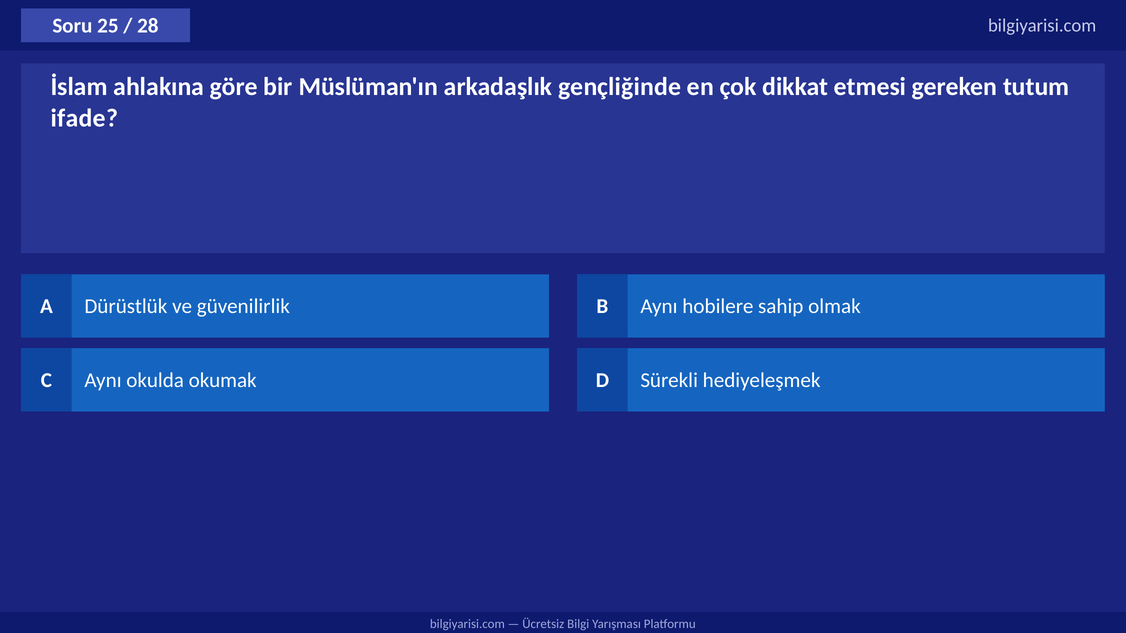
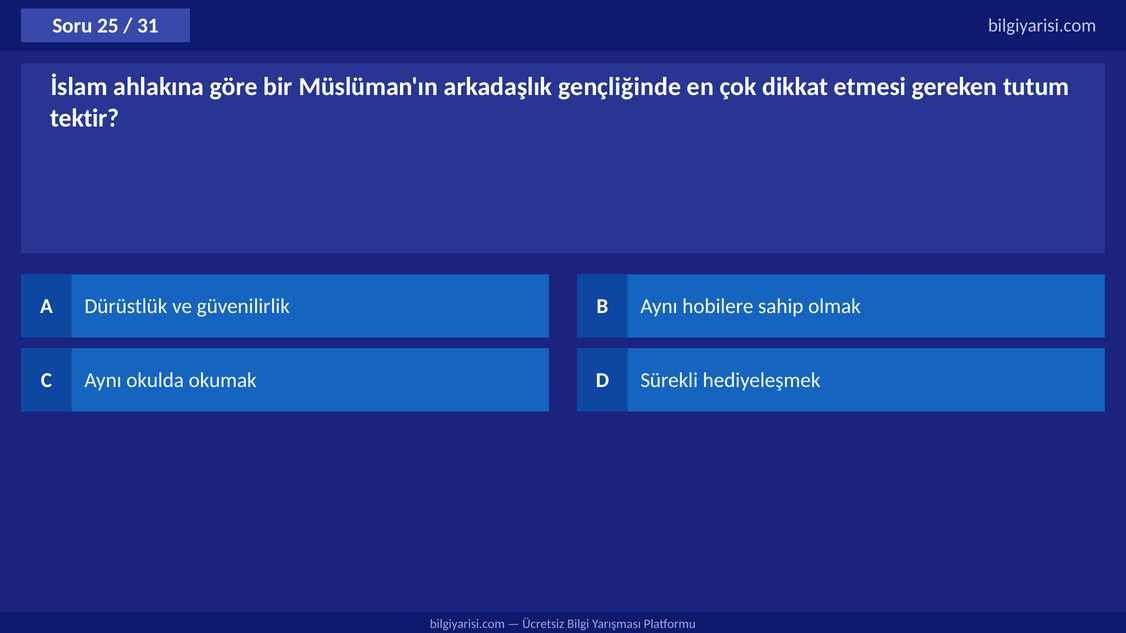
28: 28 -> 31 (148, 26)
ifade: ifade -> tektir (85, 118)
